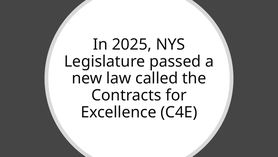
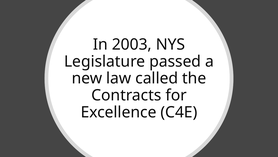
2025: 2025 -> 2003 (132, 44)
